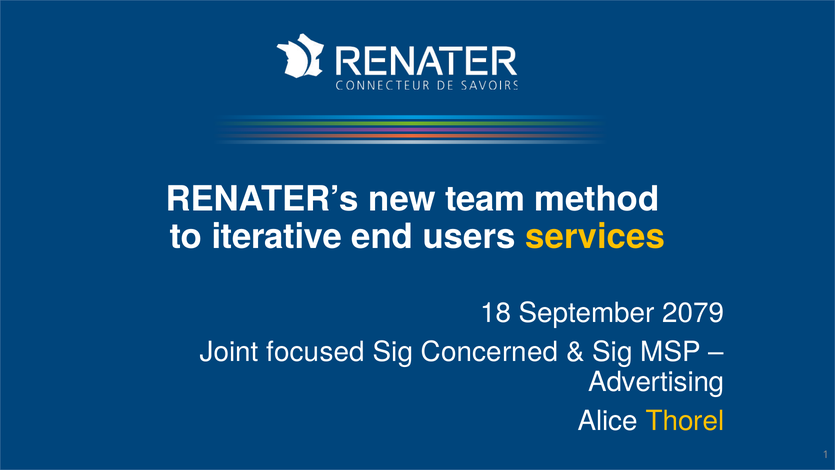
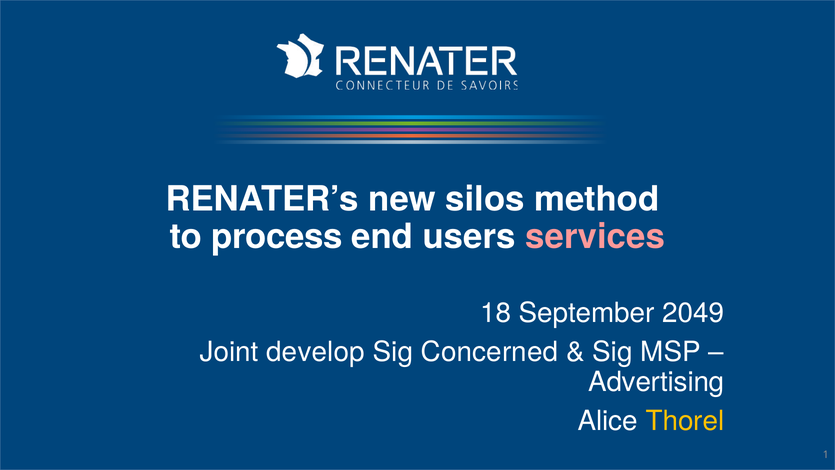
team: team -> silos (485, 199)
iterative: iterative -> process (277, 237)
services colour: yellow -> pink (595, 237)
2079: 2079 -> 2049 (693, 313)
focused: focused -> develop (316, 352)
